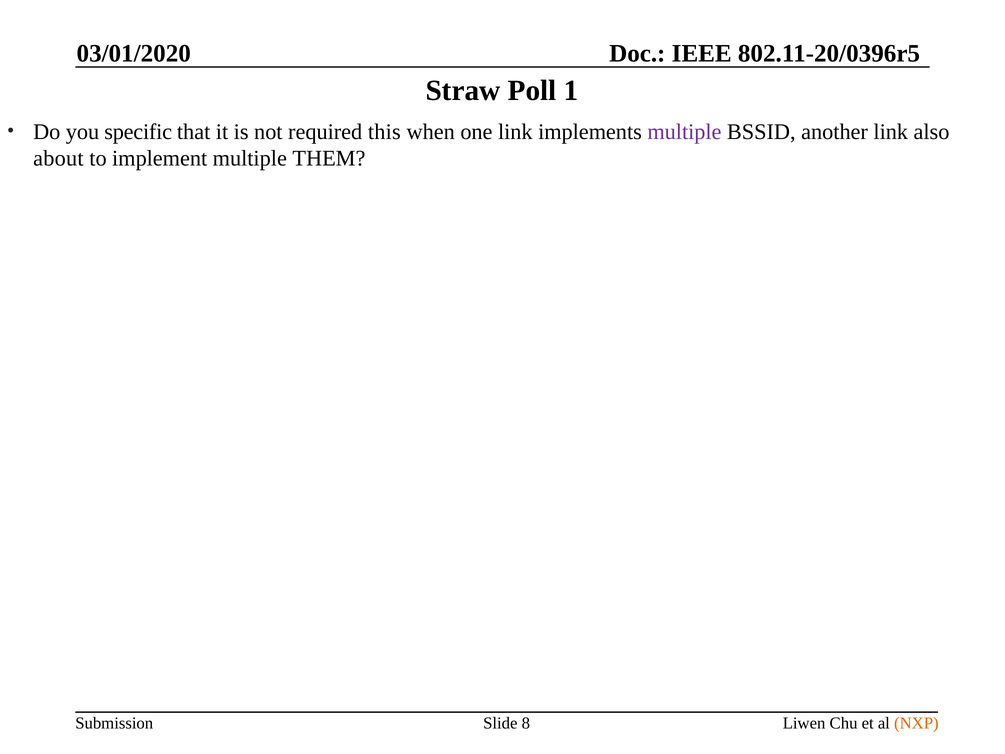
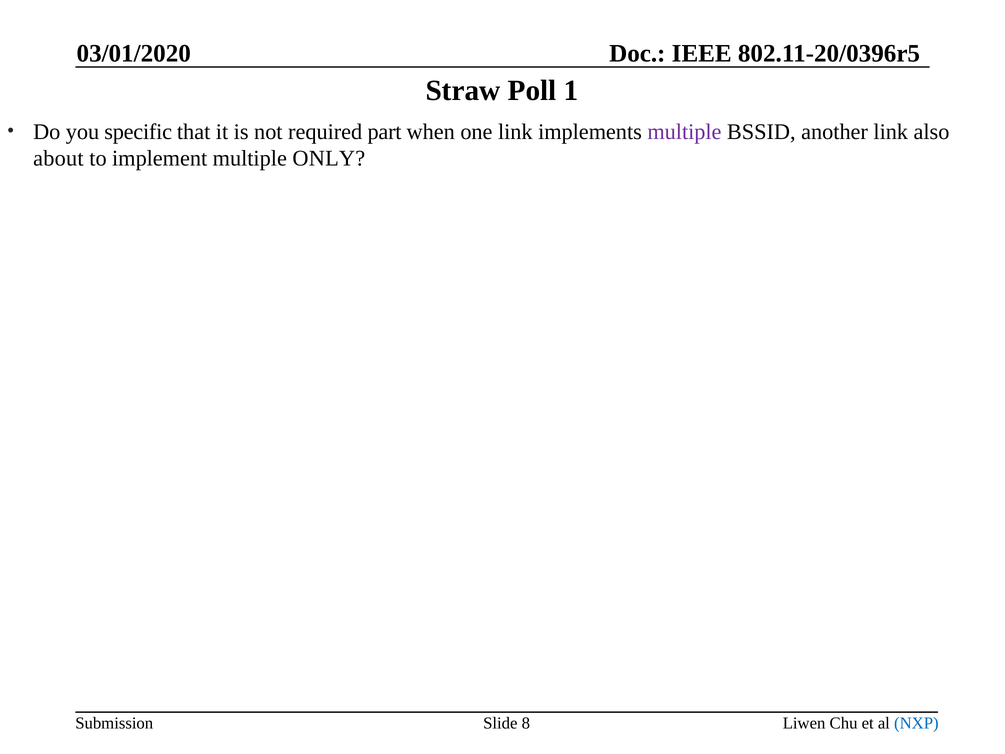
this: this -> part (385, 132)
THEM: THEM -> ONLY (329, 159)
NXP colour: orange -> blue (916, 723)
